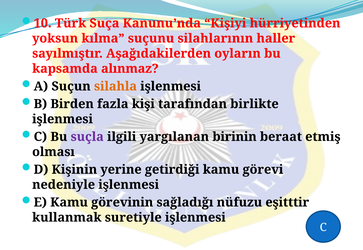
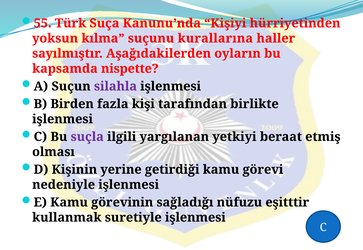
10: 10 -> 55 (43, 23)
silahlarının: silahlarının -> kurallarına (215, 38)
alınmaz: alınmaz -> nispette (130, 69)
silahla colour: orange -> purple (115, 86)
birinin: birinin -> yetkiyi (234, 137)
